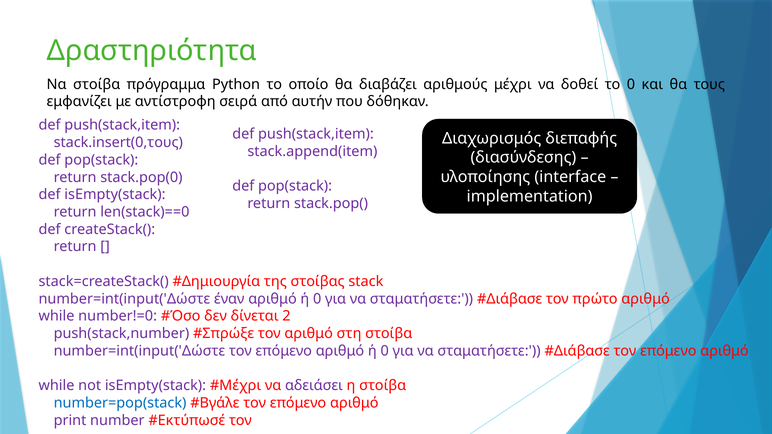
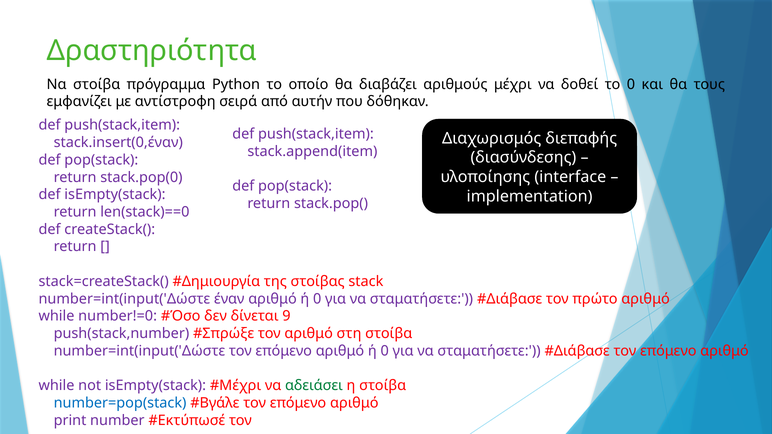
stack.insert(0,τους: stack.insert(0,τους -> stack.insert(0,έναν (118, 143)
2: 2 -> 9 (286, 316)
αδειάσει colour: purple -> green (314, 386)
